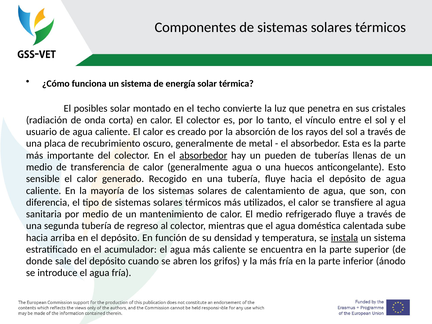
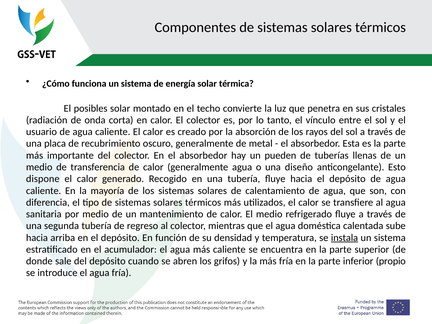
absorbedor underline: present -> none (203, 155)
huecos: huecos -> diseño (299, 167)
sensible: sensible -> dispone (43, 179)
ánodo: ánodo -> propio (391, 261)
